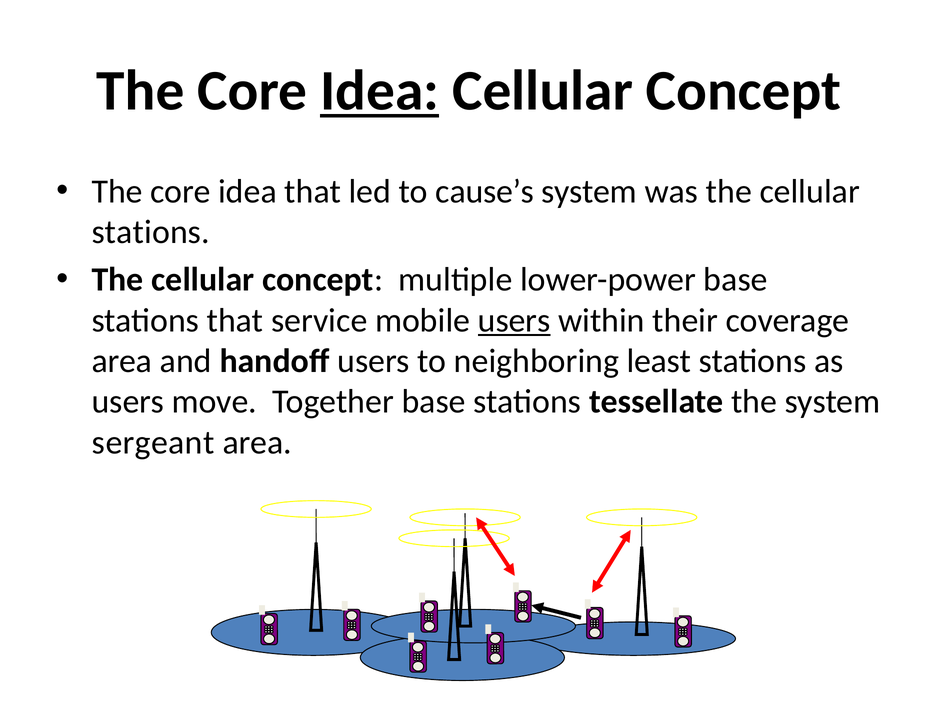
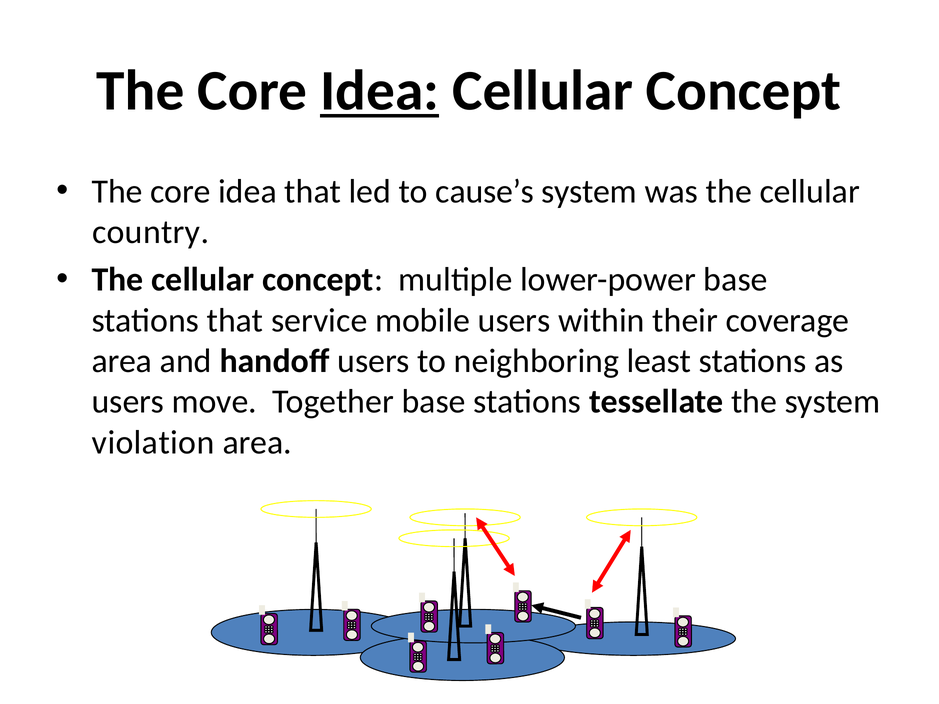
stations: stations -> country (151, 232)
users underline: present -> none (514, 320)
sergeant: sergeant -> violation (153, 442)
